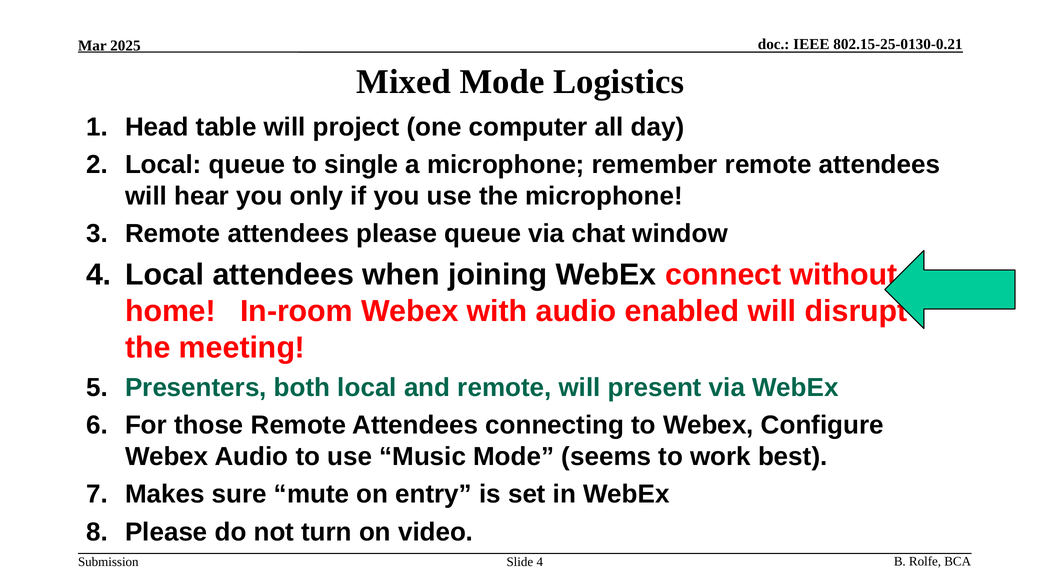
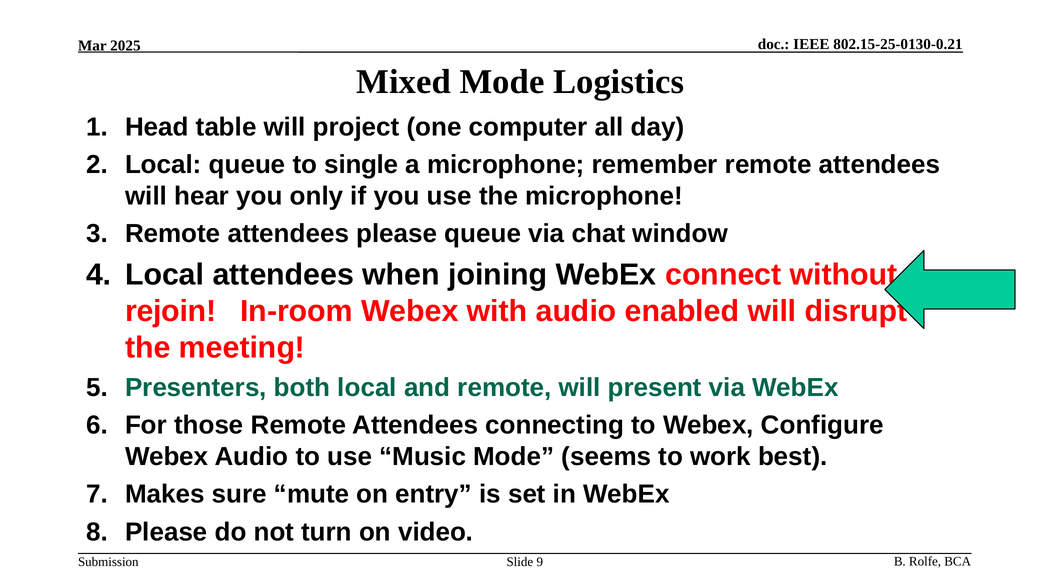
home: home -> rejoin (171, 311)
Slide 4: 4 -> 9 (540, 562)
